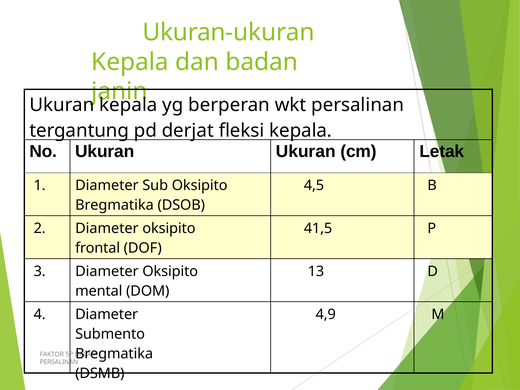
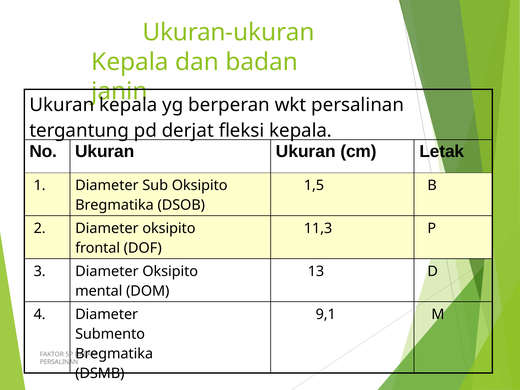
4,5: 4,5 -> 1,5 (314, 185)
41,5: 41,5 -> 11,3 (318, 228)
4,9: 4,9 -> 9,1 (326, 314)
